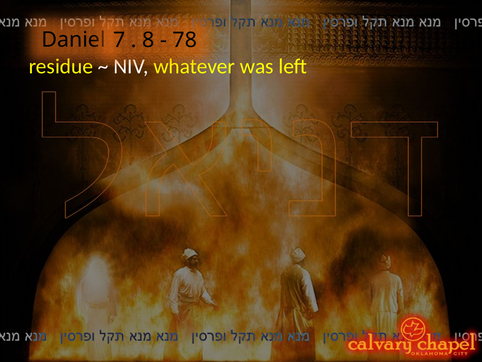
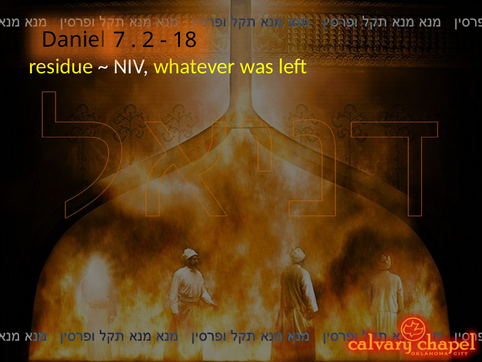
8: 8 -> 2 (148, 40)
78: 78 -> 18 (185, 40)
